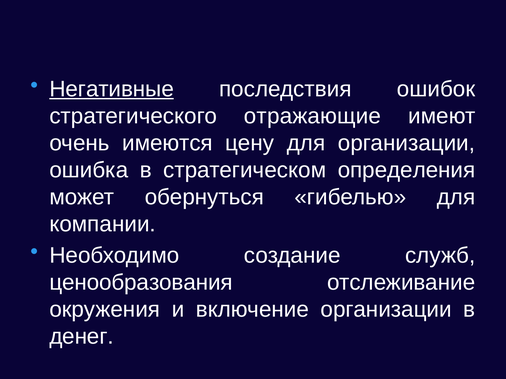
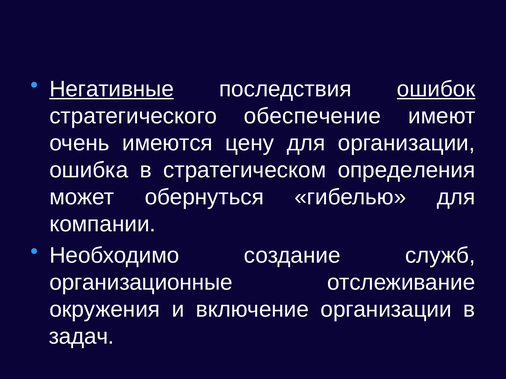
ошибок underline: none -> present (436, 89)
отражающие: отражающие -> обеспечение (312, 116)
ценообразования: ценообразования -> организационные (141, 283)
денег: денег -> задач (82, 337)
